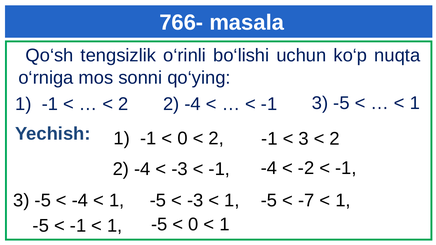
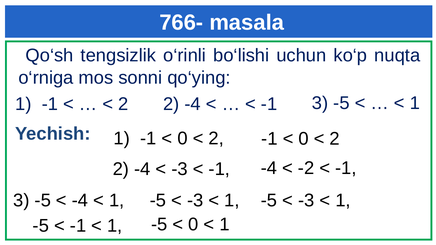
3: 3 -> 0 (304, 139)
-7: -7 -> -3 (306, 201)
